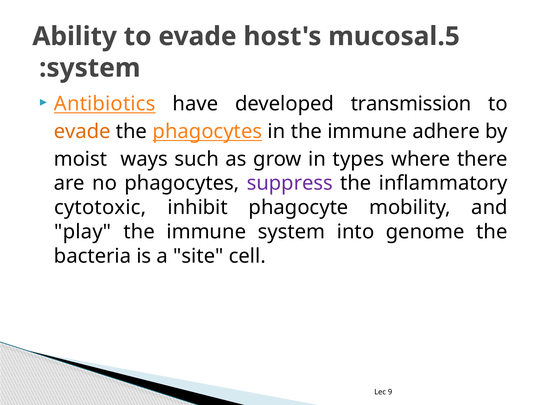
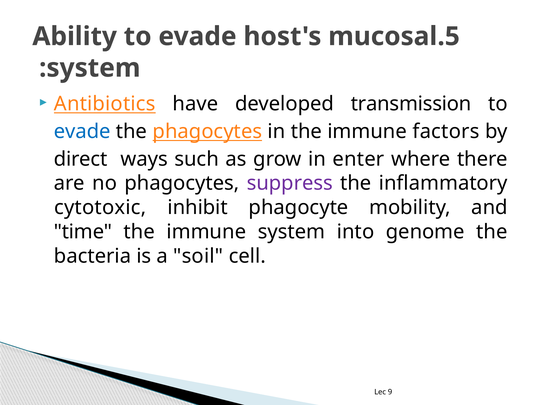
evade colour: orange -> blue (82, 131)
adhere: adhere -> factors (446, 131)
moist: moist -> direct (81, 159)
types: types -> enter (358, 159)
play: play -> time (83, 232)
site: site -> soil (198, 256)
